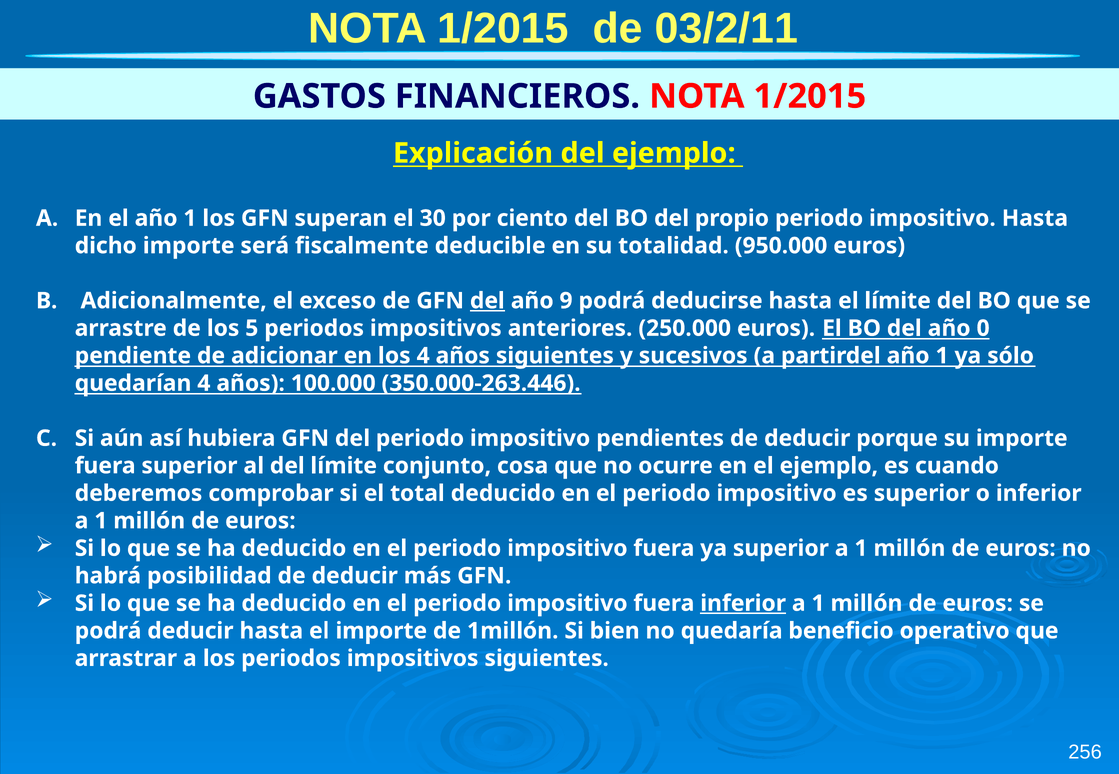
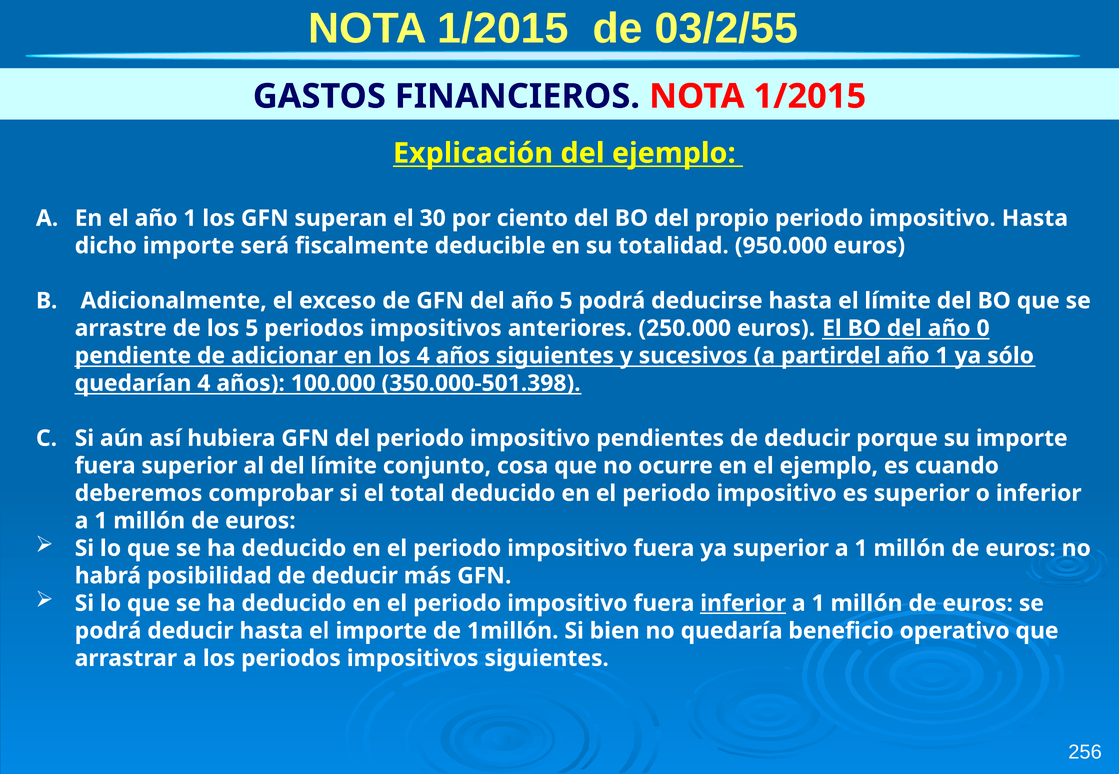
03/2/11: 03/2/11 -> 03/2/55 (727, 29)
del underline: present -> none (487, 301)
año 9: 9 -> 5 (566, 301)
350.000-263.446: 350.000-263.446 -> 350.000-501.398 (481, 384)
